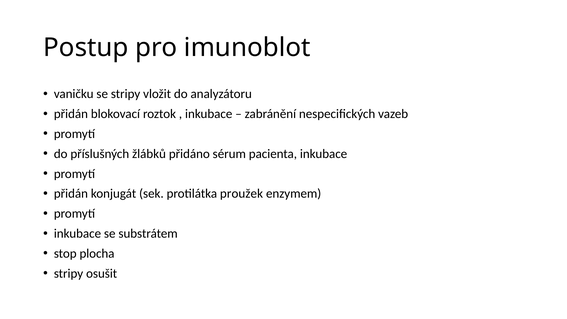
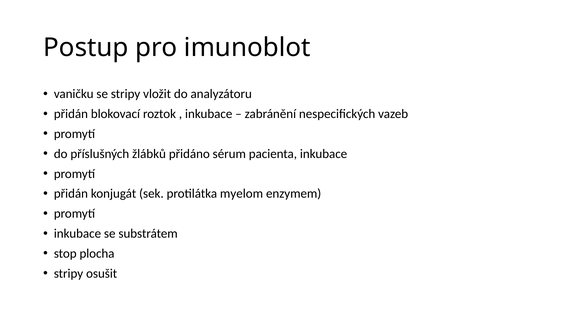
proužek: proužek -> myelom (242, 194)
